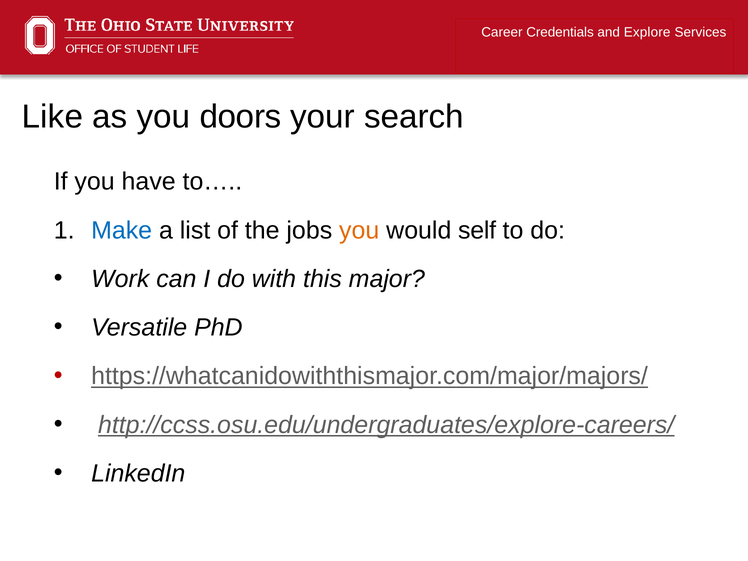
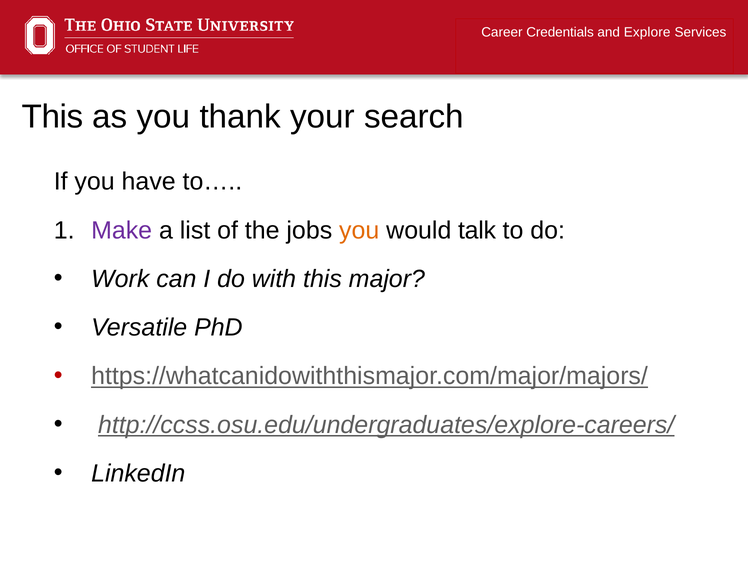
Like: Like -> This (53, 117)
doors: doors -> thank (240, 117)
Make colour: blue -> purple (122, 230)
self: self -> talk (477, 230)
